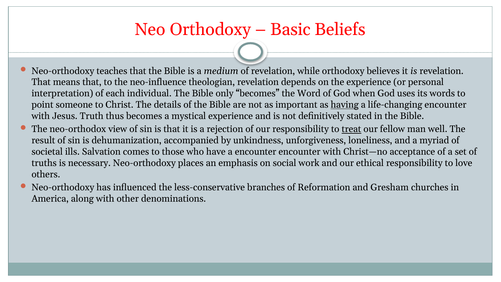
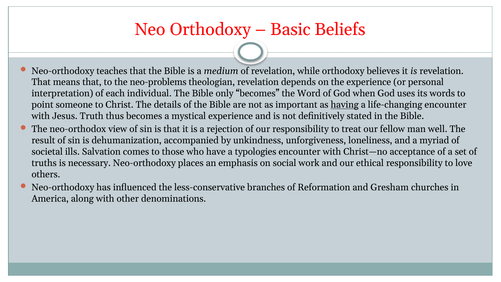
neo-influence: neo-influence -> neo-problems (158, 82)
treat underline: present -> none (351, 129)
a encounter: encounter -> typologies (256, 152)
